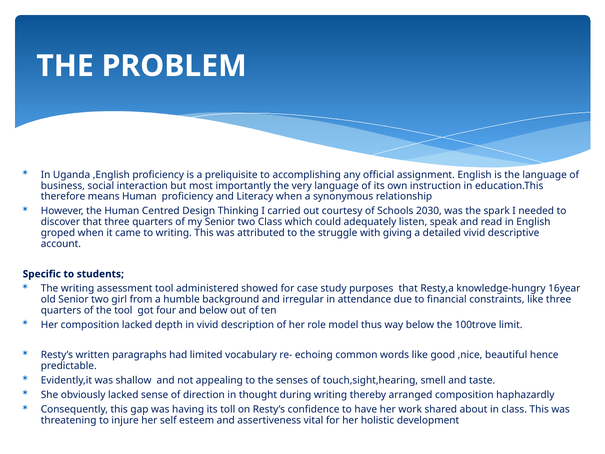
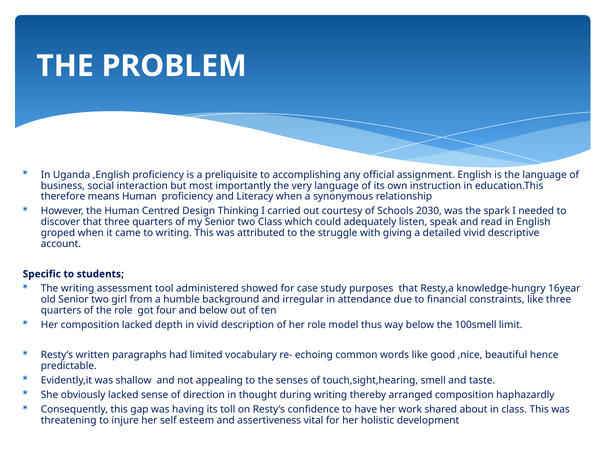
the tool: tool -> role (123, 310)
100trove: 100trove -> 100smell (476, 325)
